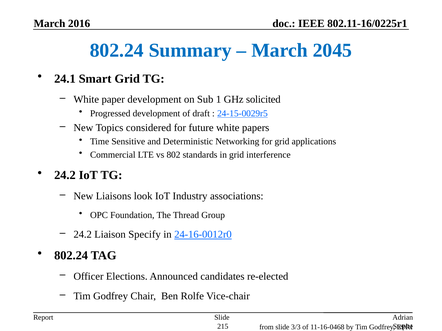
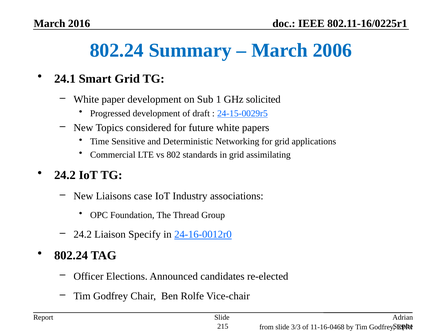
2045: 2045 -> 2006 (332, 50)
interference: interference -> assimilating (268, 155)
look: look -> case (143, 196)
